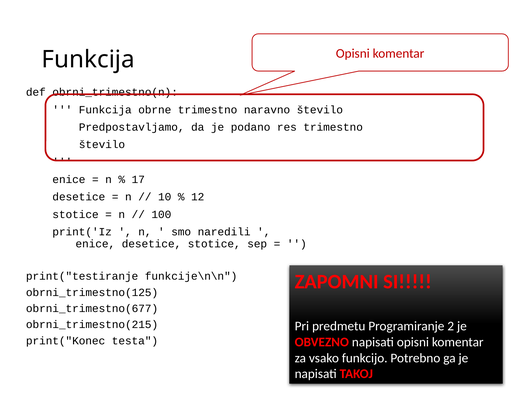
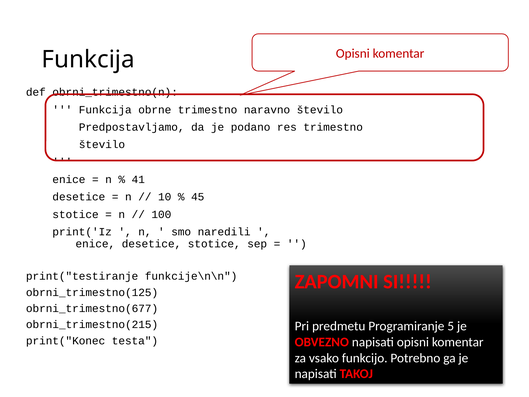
17: 17 -> 41 (138, 179)
12: 12 -> 45 (198, 197)
2: 2 -> 5 (451, 326)
